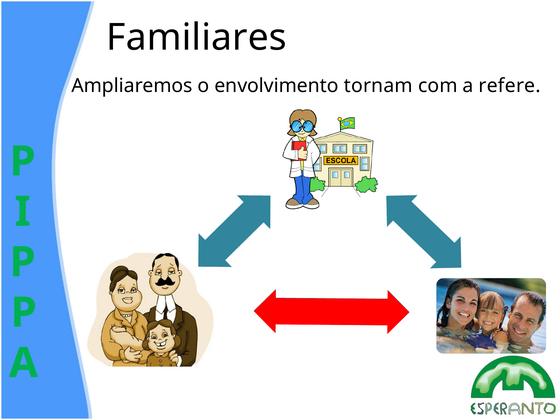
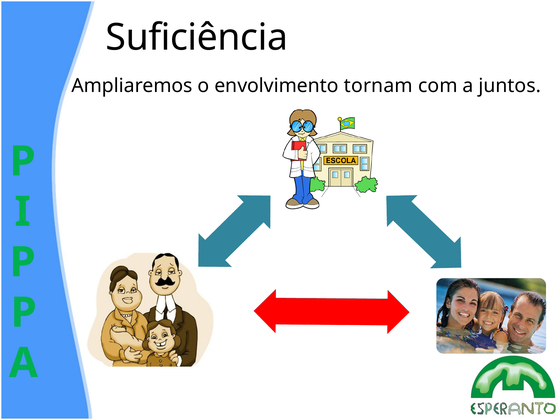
Familiares: Familiares -> Suficiência (197, 38)
refere: refere -> juntos (510, 86)
